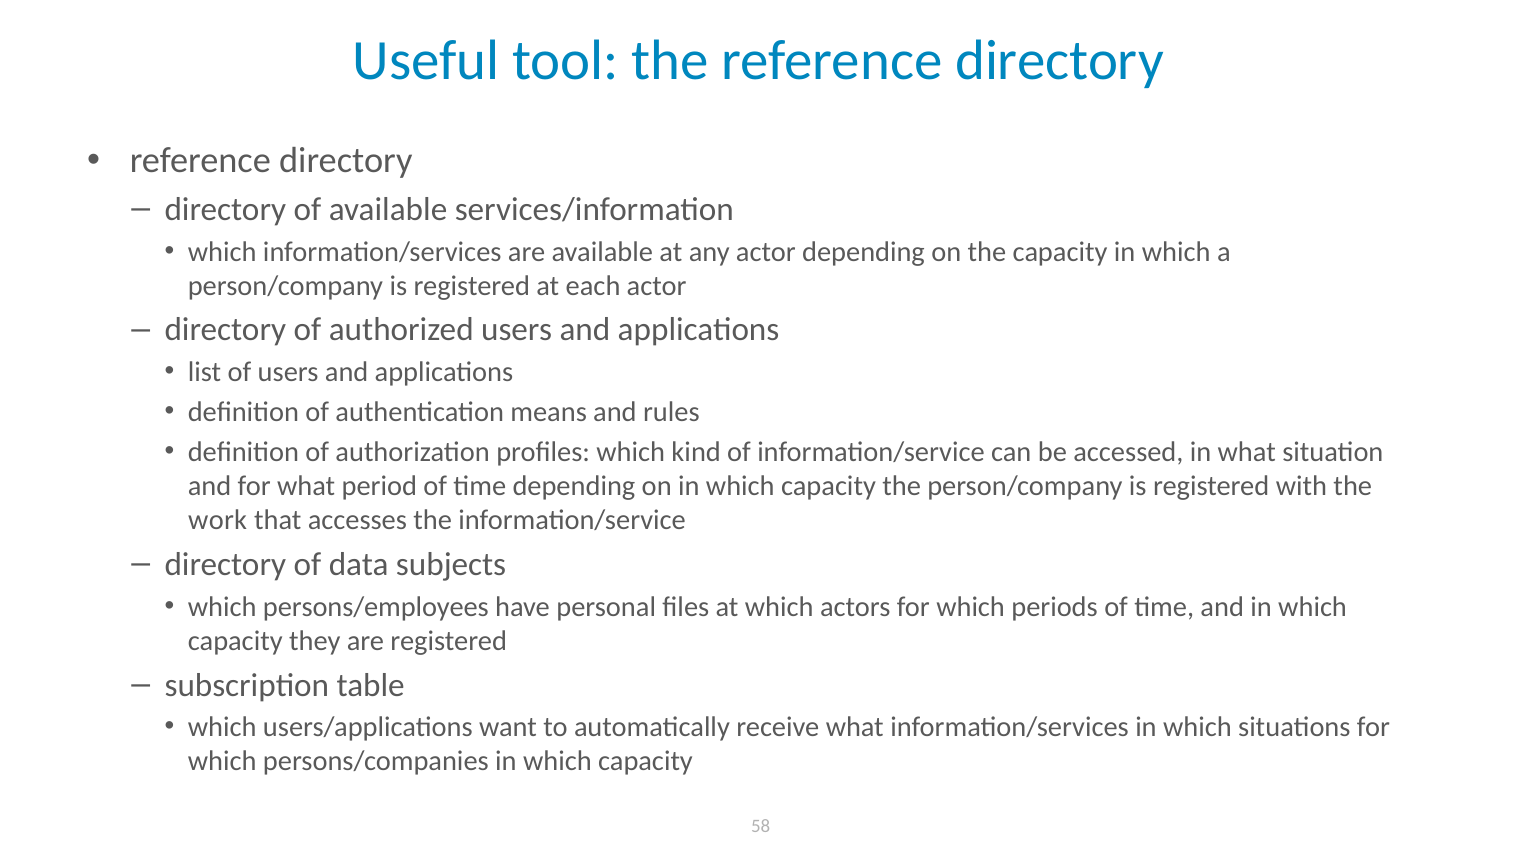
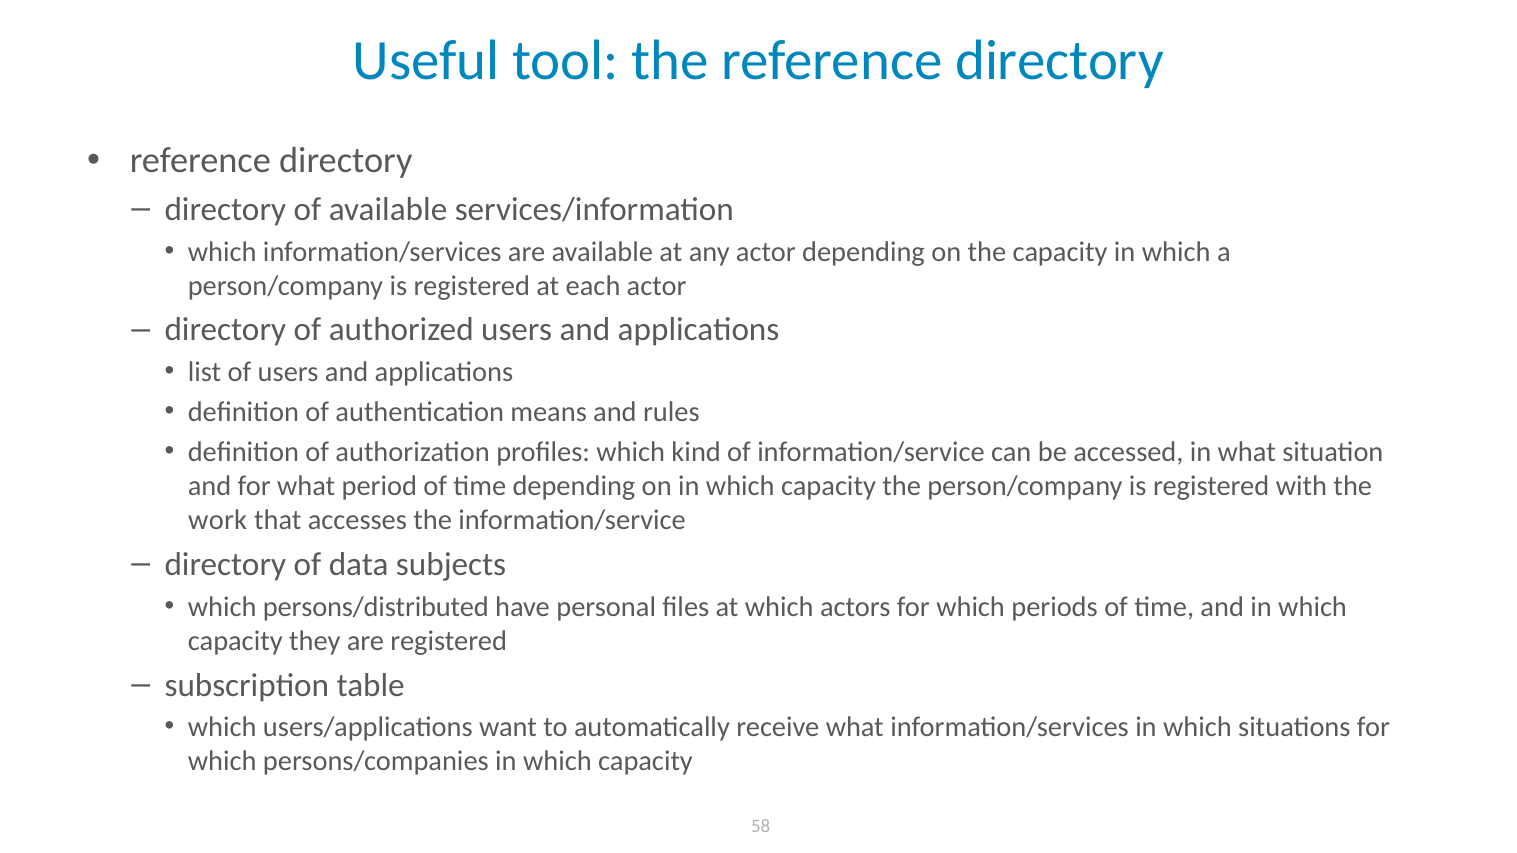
persons/employees: persons/employees -> persons/distributed (376, 607)
